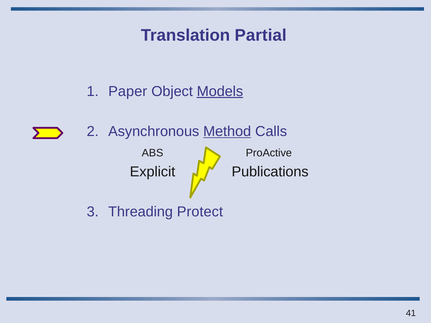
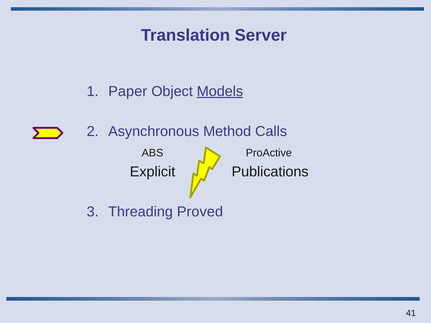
Partial: Partial -> Server (261, 35)
Method underline: present -> none (227, 132)
Protect: Protect -> Proved (200, 212)
